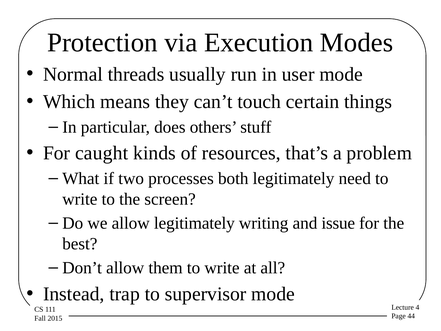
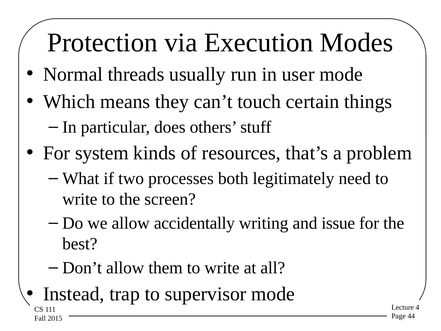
caught: caught -> system (102, 153)
allow legitimately: legitimately -> accidentally (194, 223)
